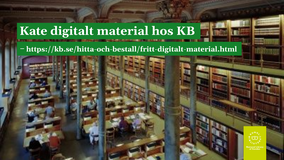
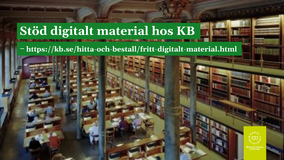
Kate: Kate -> Stöd (33, 31)
